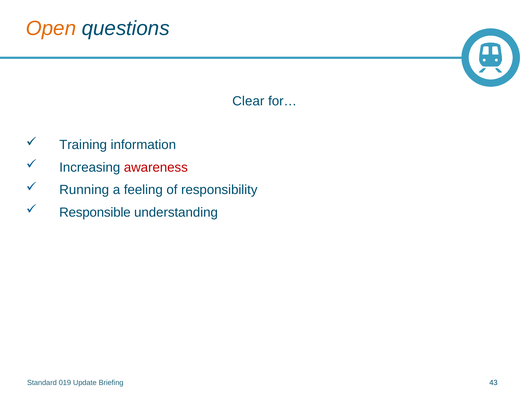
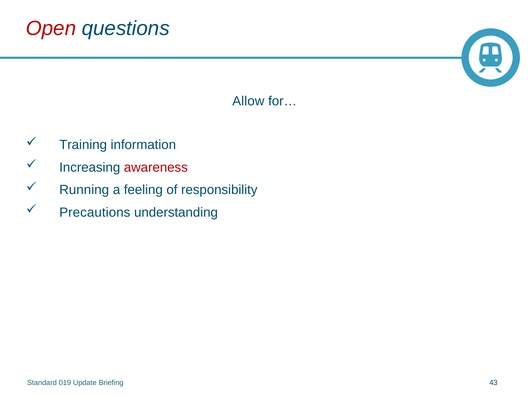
Open colour: orange -> red (51, 28)
Clear: Clear -> Allow (248, 101)
Responsible: Responsible -> Precautions (95, 212)
